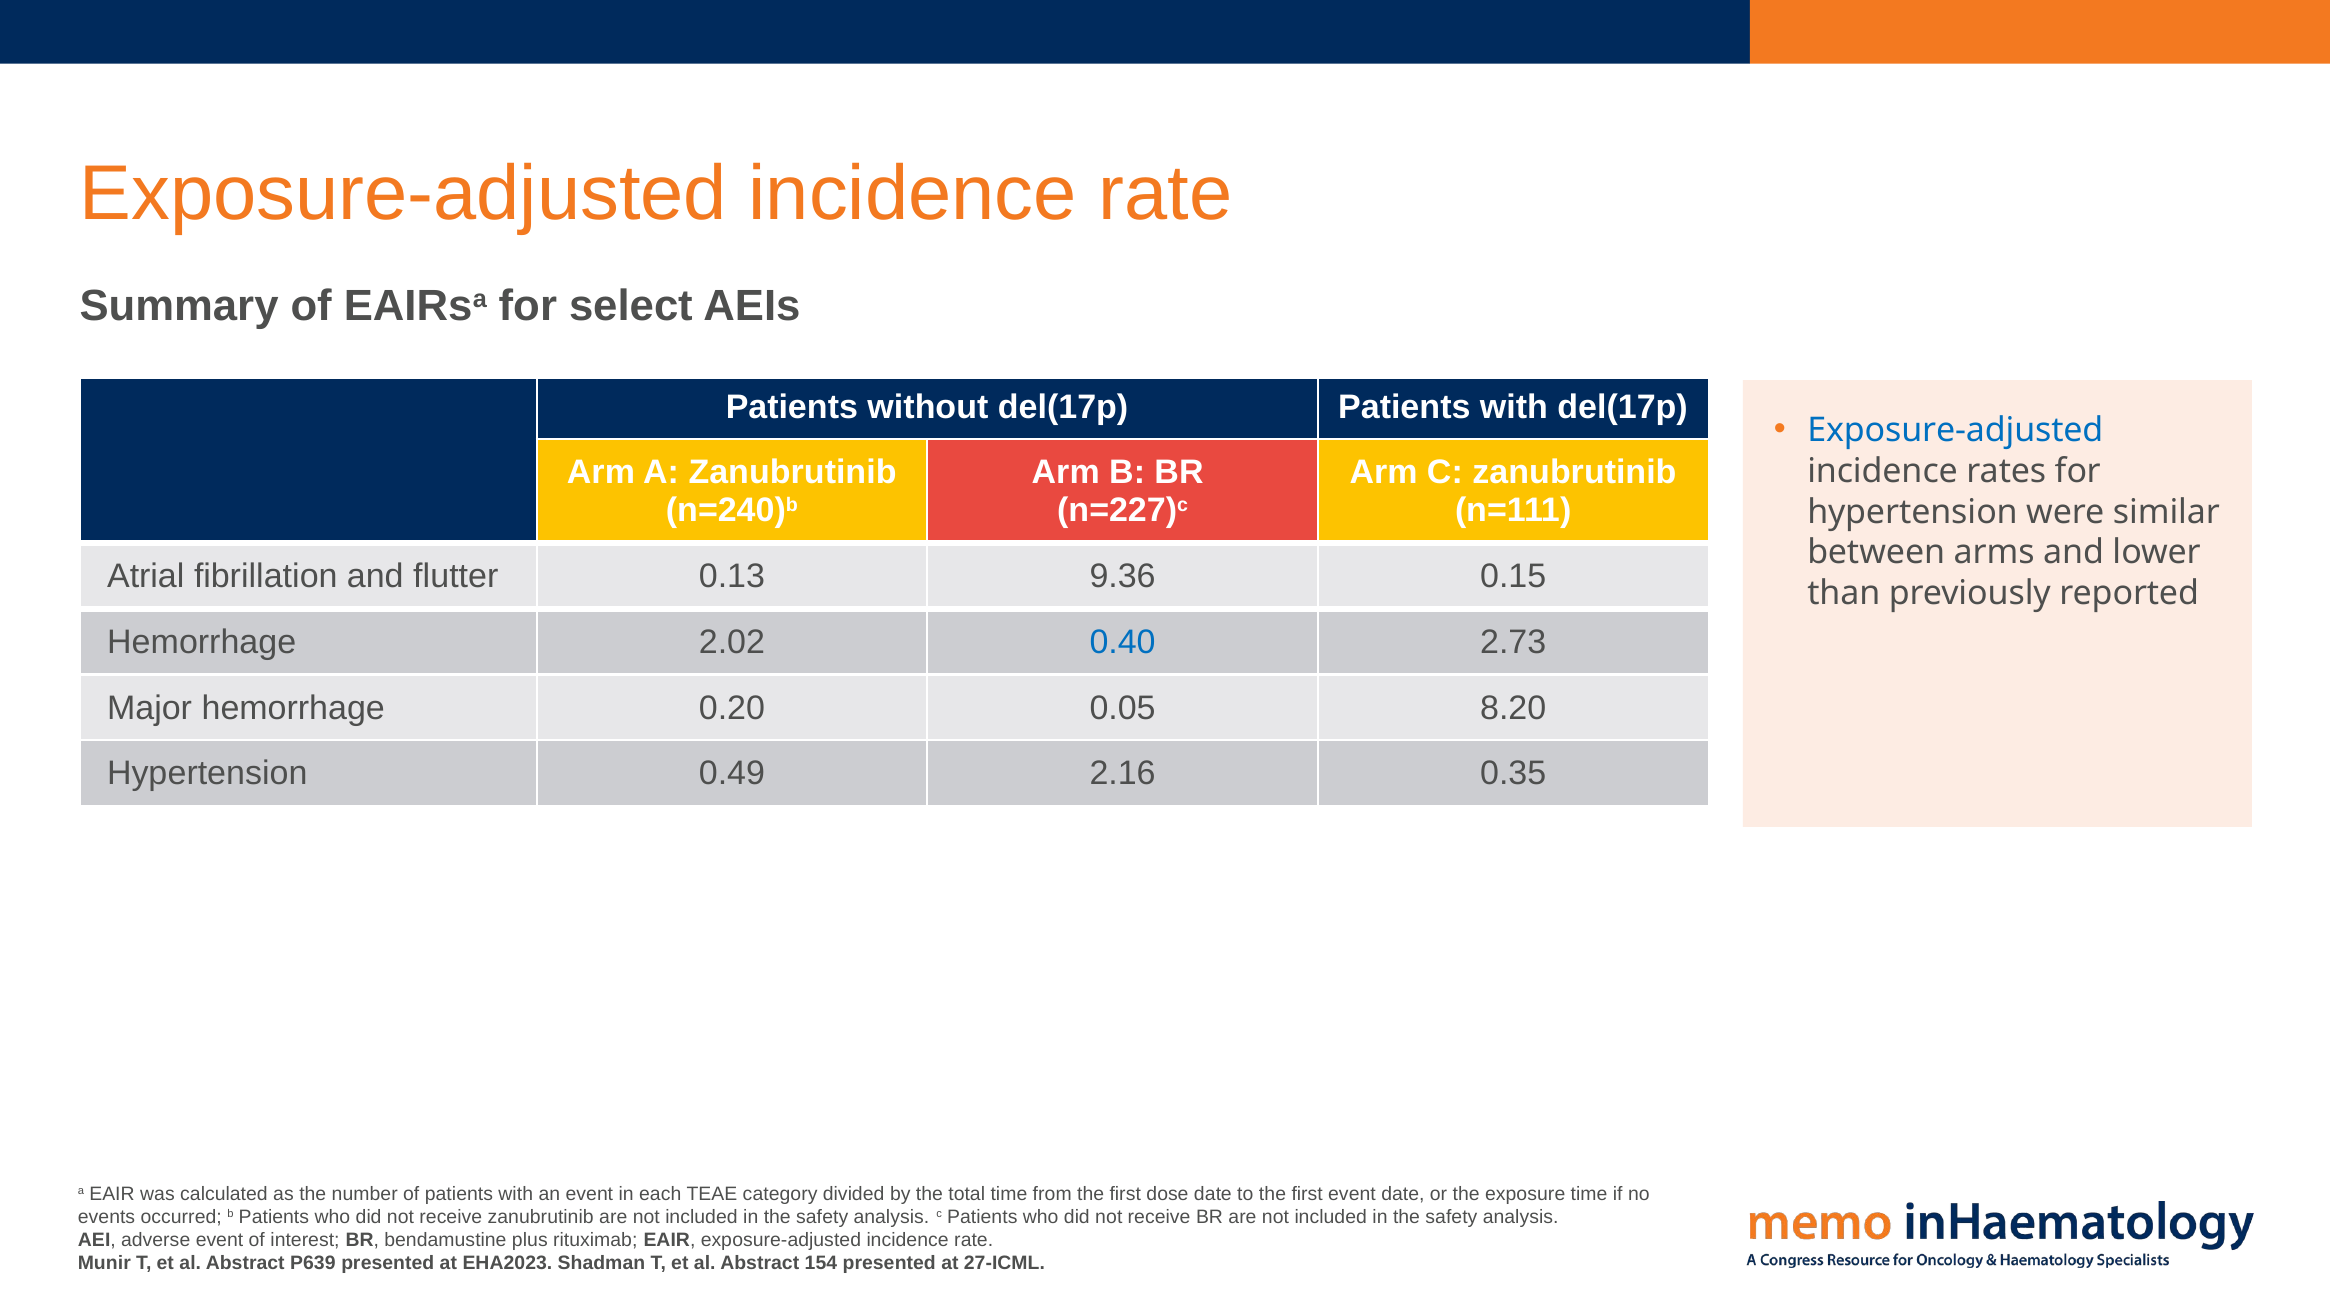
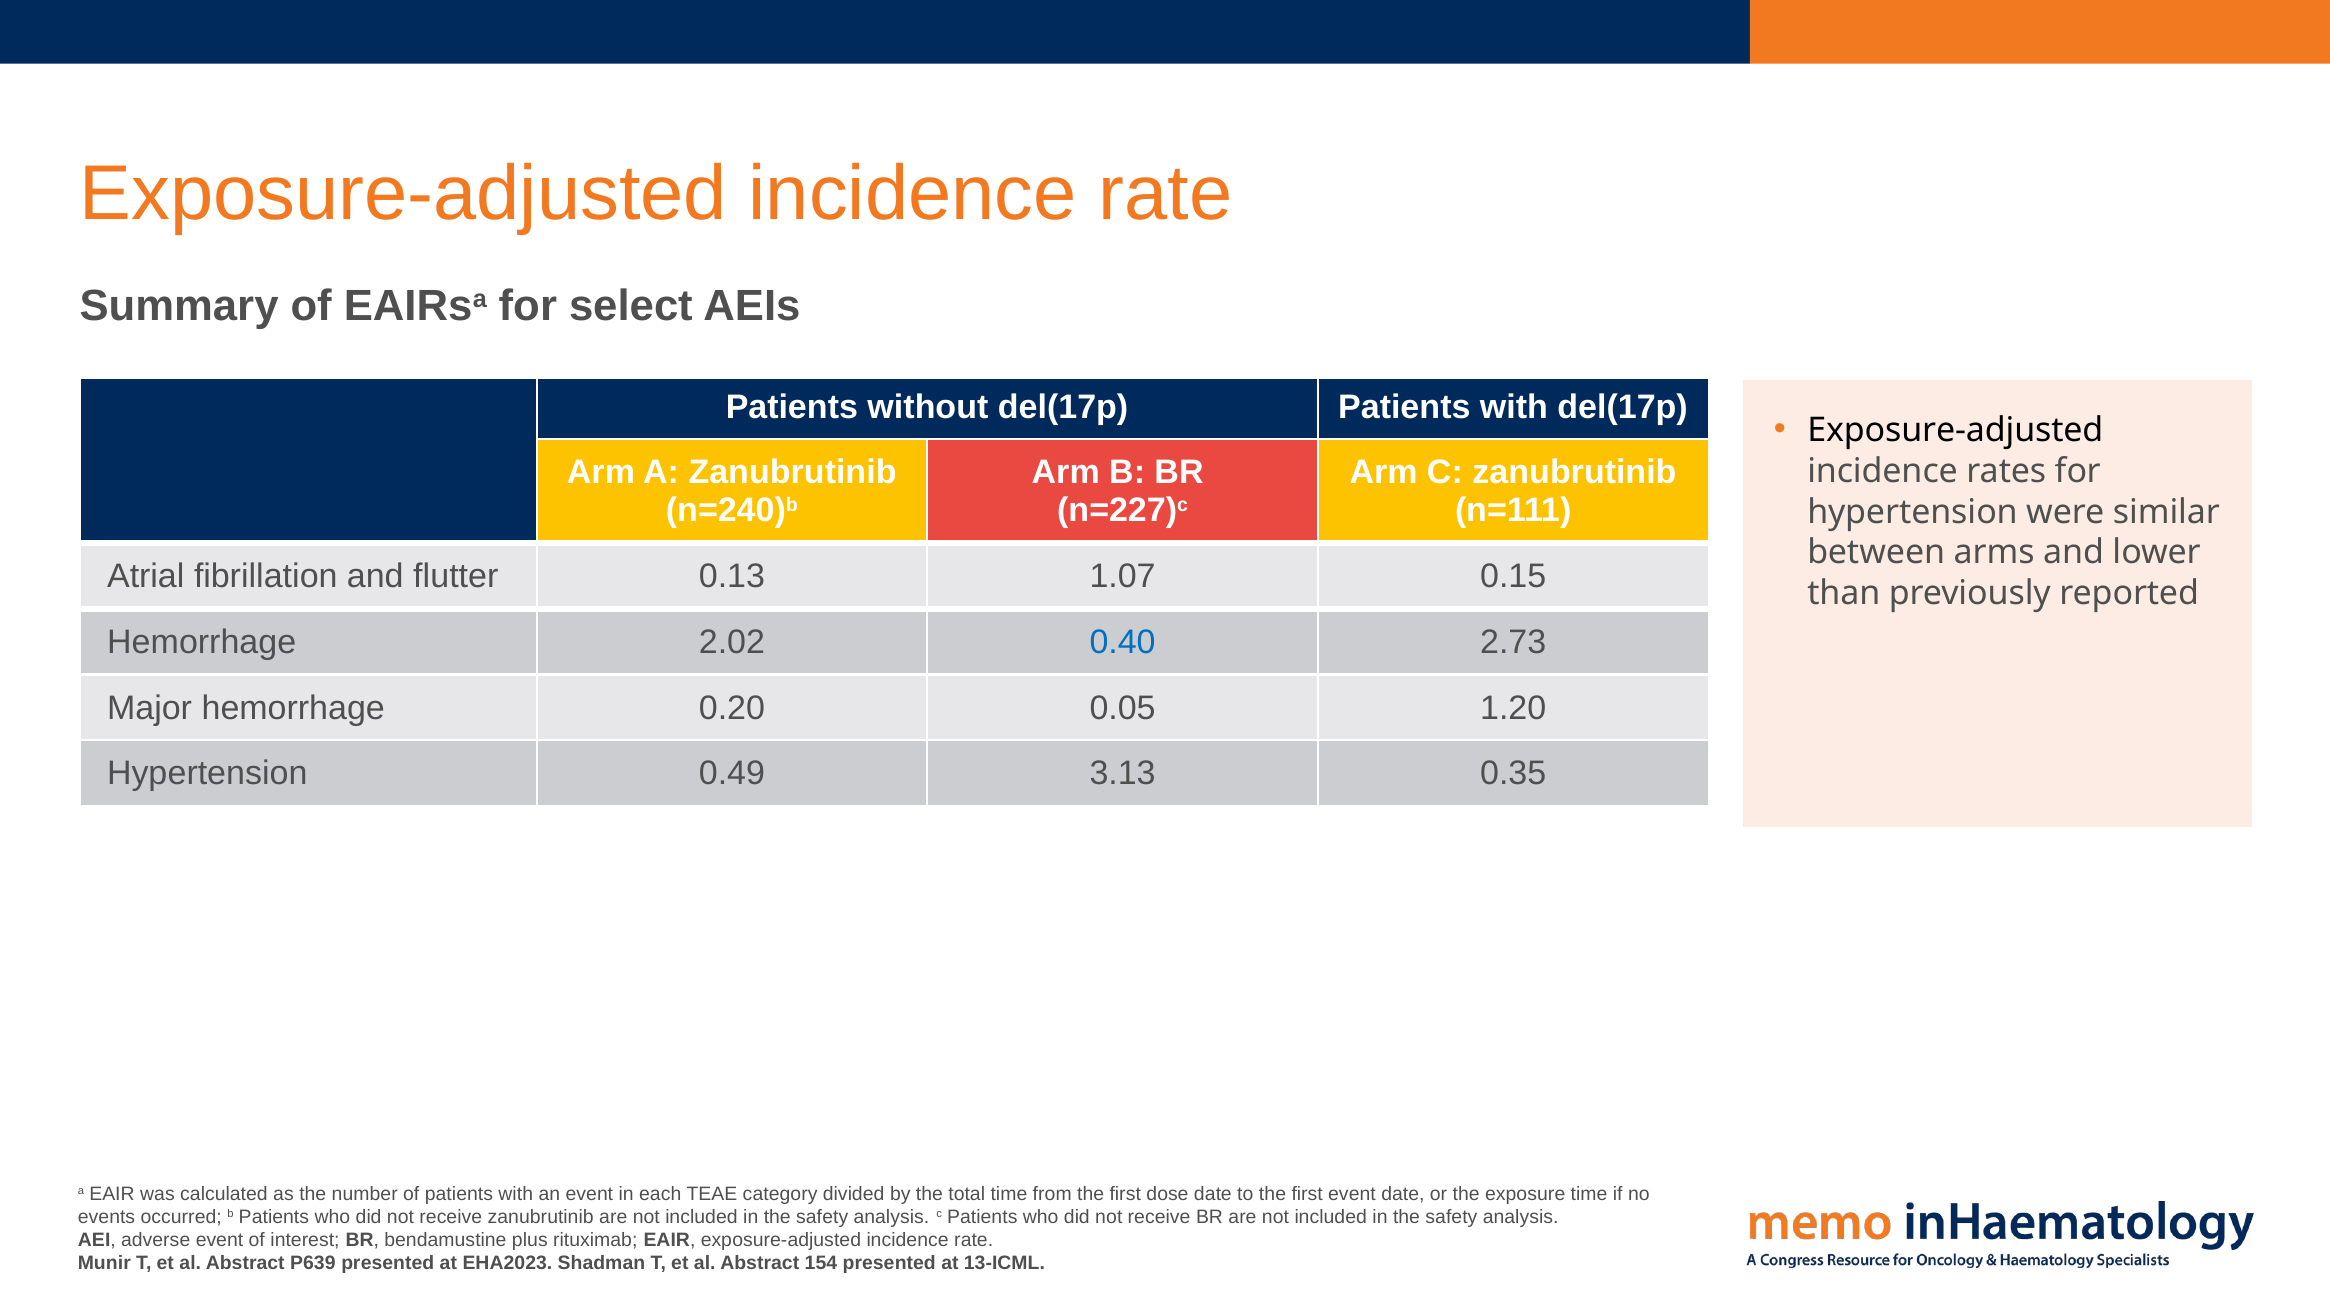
Exposure-adjusted colour: blue -> black (1955, 431)
9.36: 9.36 -> 1.07 (1123, 577)
8.20: 8.20 -> 1.20 (1513, 708)
2.16: 2.16 -> 3.13 (1123, 774)
27-ICML: 27-ICML -> 13-ICML (1004, 1264)
